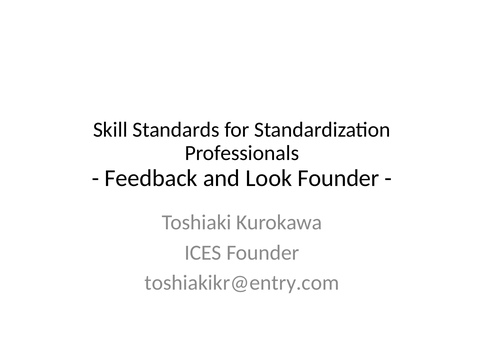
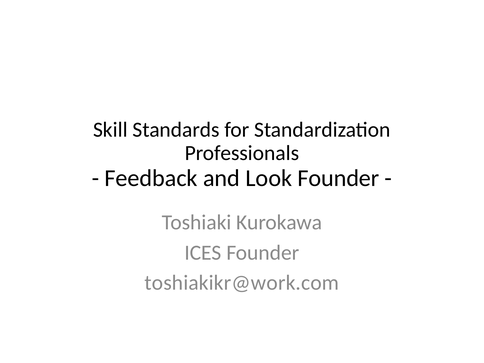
toshiakikr@entry.com: toshiakikr@entry.com -> toshiakikr@work.com (242, 283)
